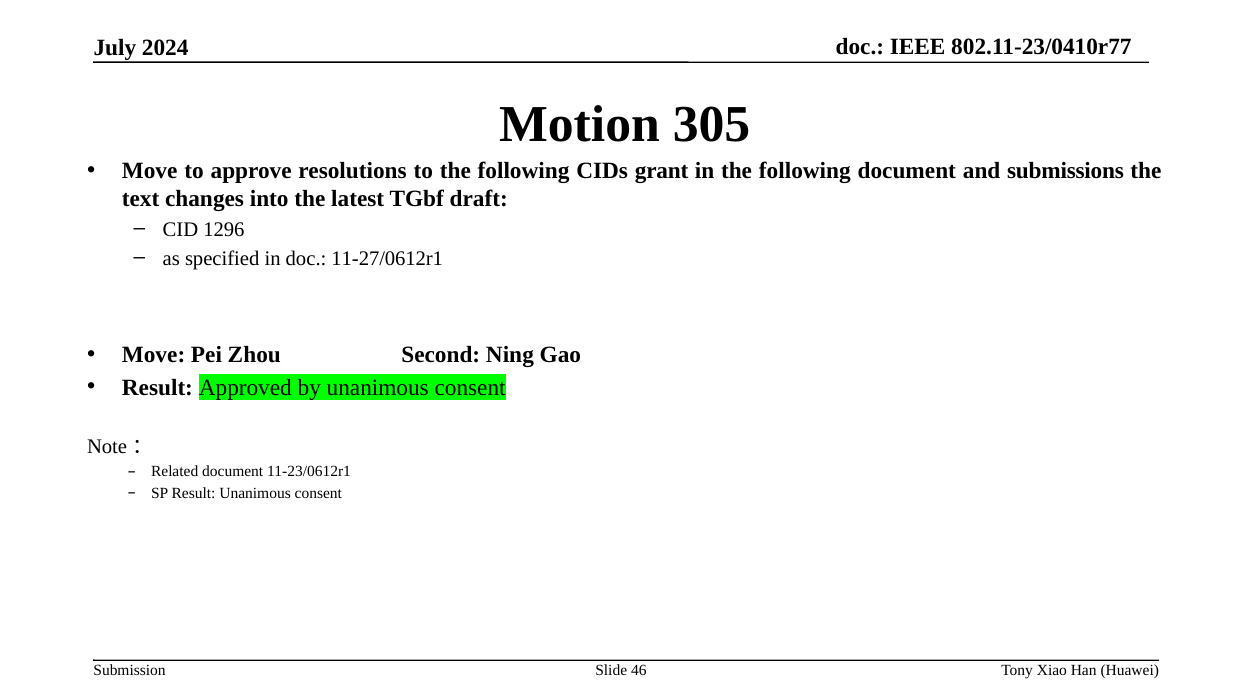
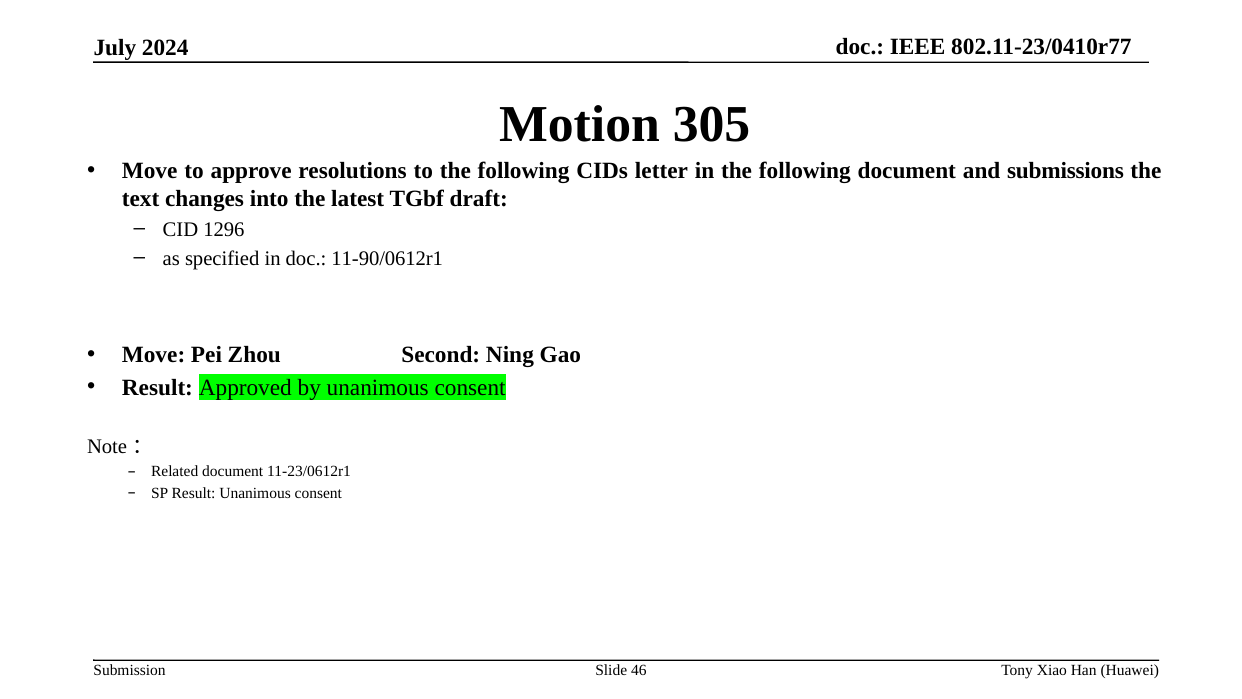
grant: grant -> letter (661, 171)
11-27/0612r1: 11-27/0612r1 -> 11-90/0612r1 (387, 258)
